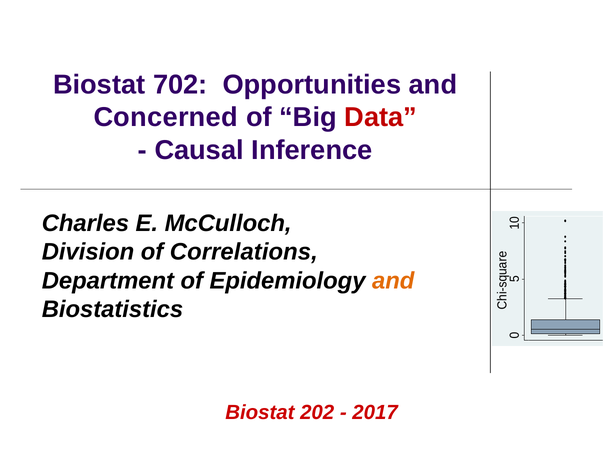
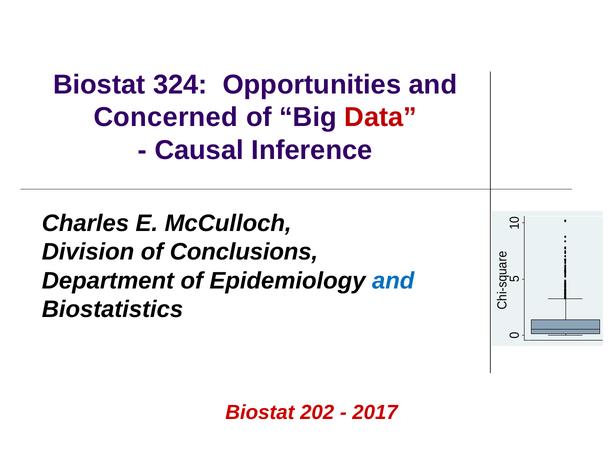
702: 702 -> 324 (180, 85)
Correlations: Correlations -> Conclusions (244, 252)
and colour: orange -> blue (393, 281)
